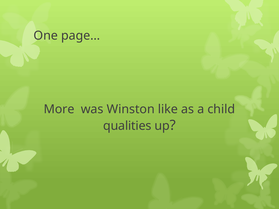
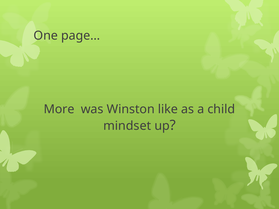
qualities: qualities -> mindset (127, 126)
